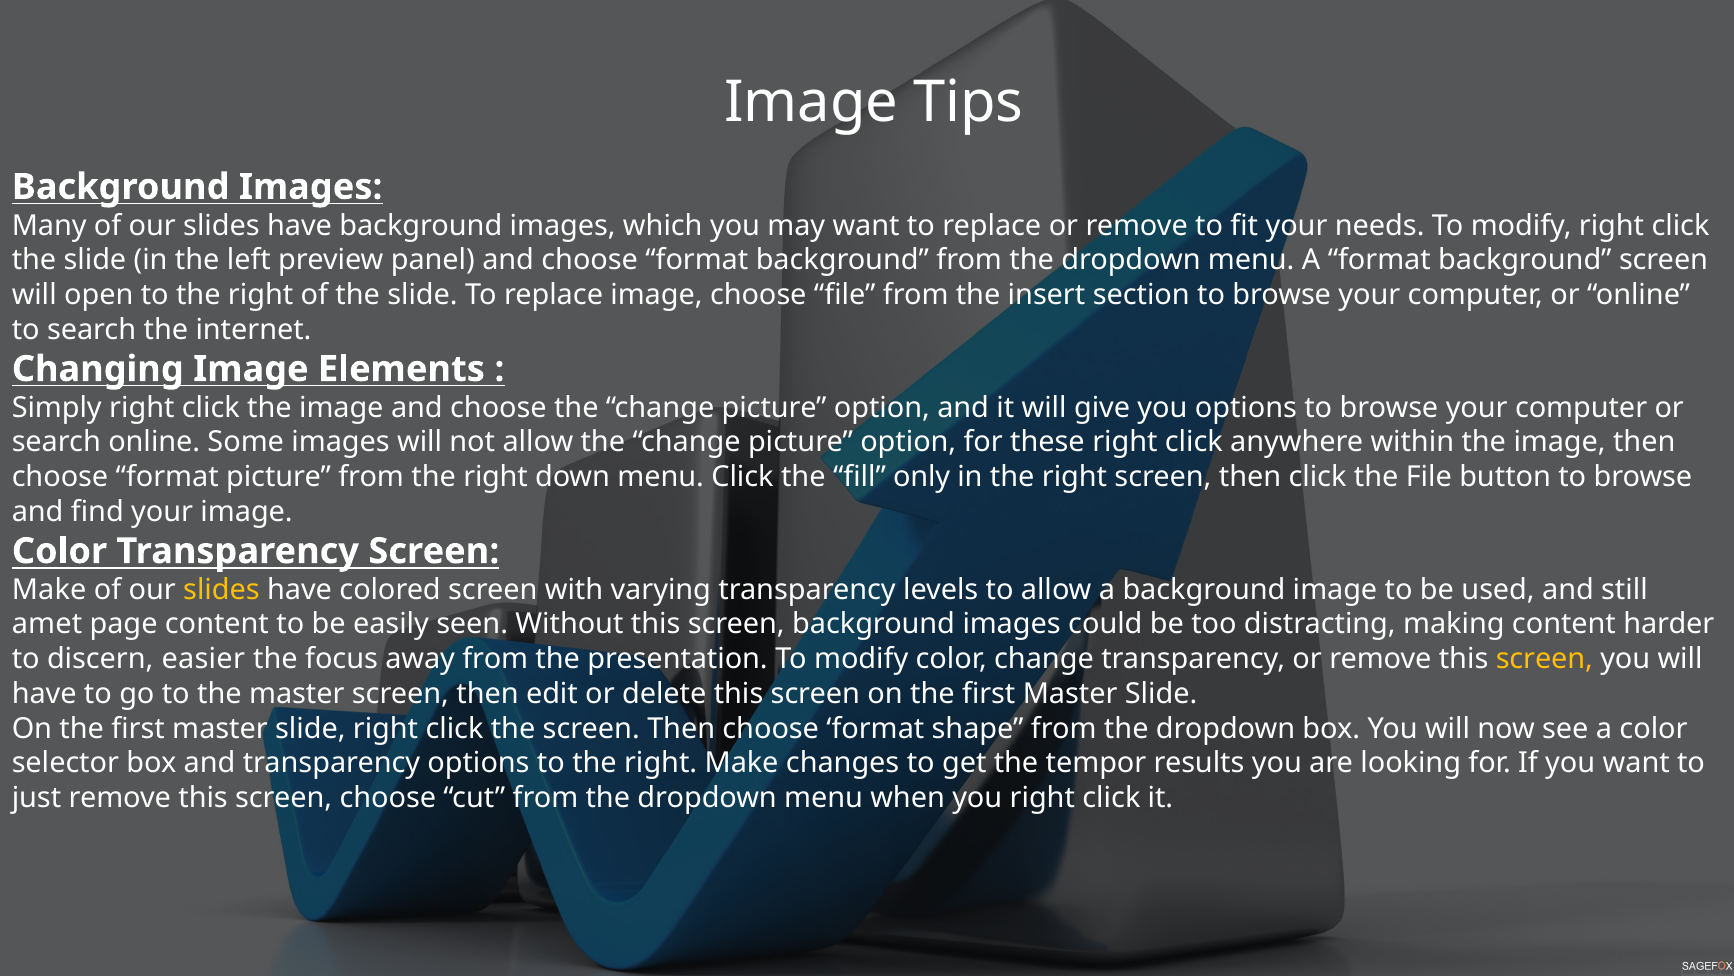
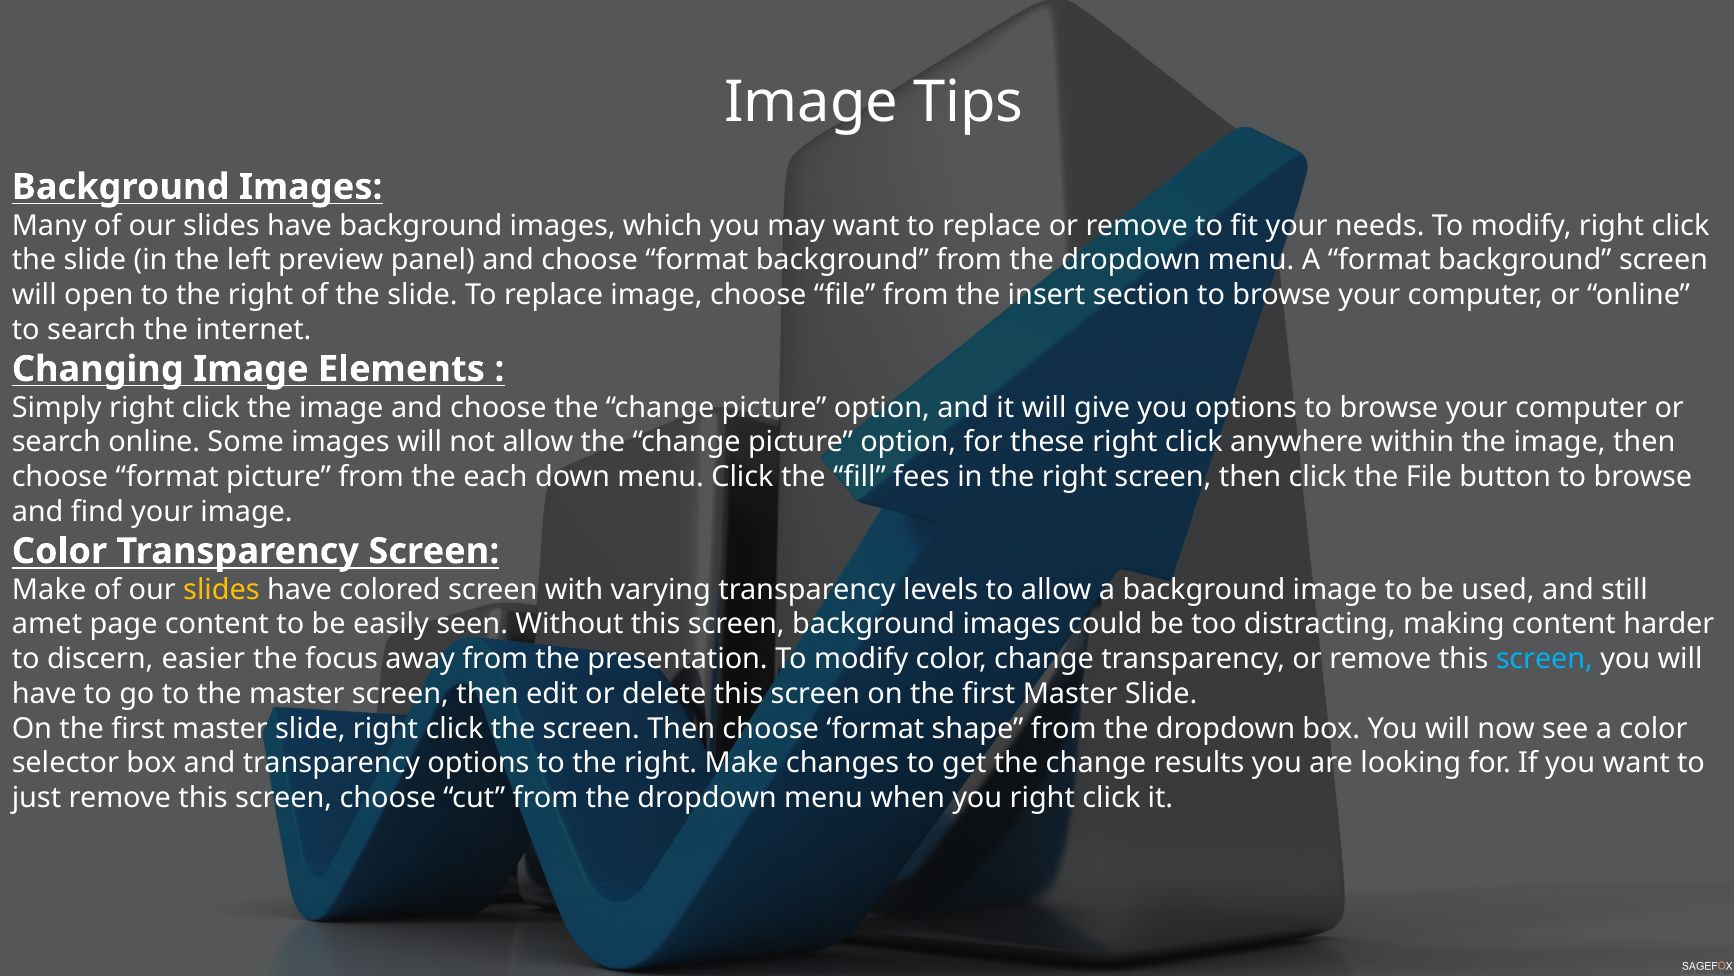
from the right: right -> each (495, 477)
only: only -> fees (922, 477)
screen colour: yellow -> light blue (1544, 659)
get the tempor: tempor -> change (1096, 763)
